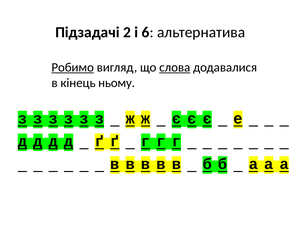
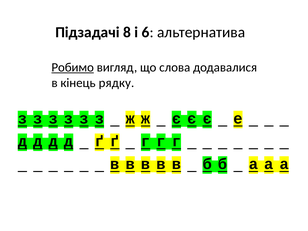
2: 2 -> 8 (127, 32)
слова underline: present -> none (175, 67)
ньому: ньому -> рядку (116, 83)
